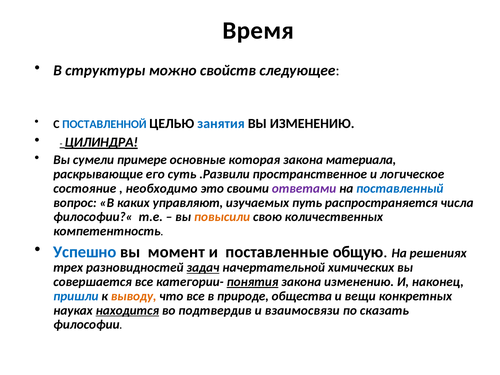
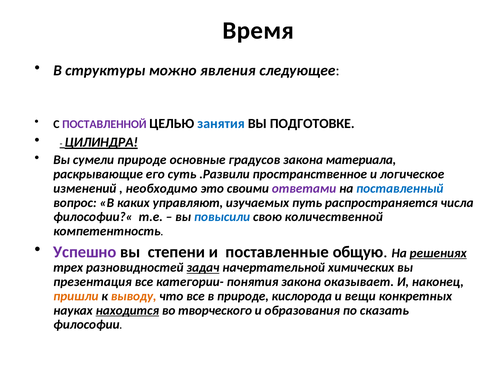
свойств: свойств -> явления (228, 70)
ПОСТАВЛЕННОЙ colour: blue -> purple (104, 124)
ВЫ ИЗМЕНЕНИЮ: ИЗМЕНЕНИЮ -> ПОДГОТОВКЕ (312, 124)
сумели примере: примере -> природе (142, 160)
которая: которая -> градусов (254, 160)
состояние: состояние -> изменений (85, 188)
повысили colour: orange -> blue (222, 217)
количественных: количественных -> количественной (334, 217)
Успешно colour: blue -> purple (85, 252)
момент: момент -> степени (176, 252)
решениях underline: none -> present (438, 253)
совершается: совершается -> презентация (93, 282)
понятия underline: present -> none (253, 282)
закона изменению: изменению -> оказывает (359, 282)
пришли colour: blue -> orange (76, 296)
общества: общества -> кислорода (302, 296)
подтвердив: подтвердив -> творческого (215, 310)
взаимосвязи: взаимосвязи -> образования (302, 310)
